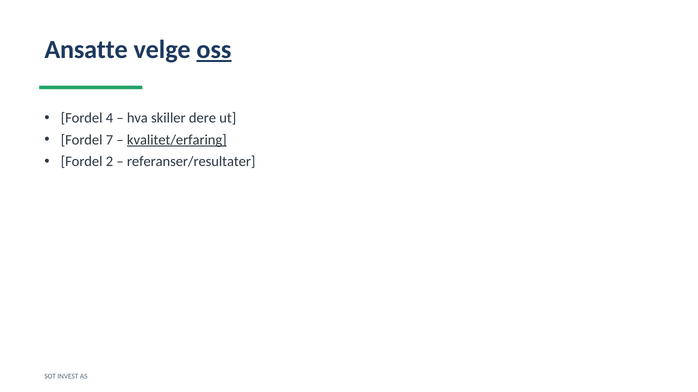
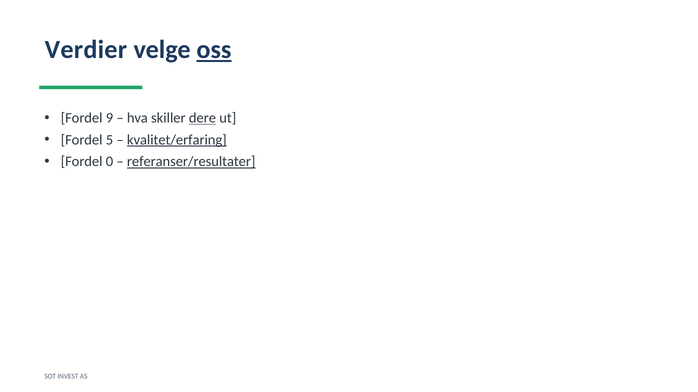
Ansatte: Ansatte -> Verdier (86, 50)
4: 4 -> 9 (109, 118)
dere underline: none -> present (202, 118)
7: 7 -> 5 (109, 140)
2: 2 -> 0 (109, 162)
referanser/resultater underline: none -> present (191, 162)
